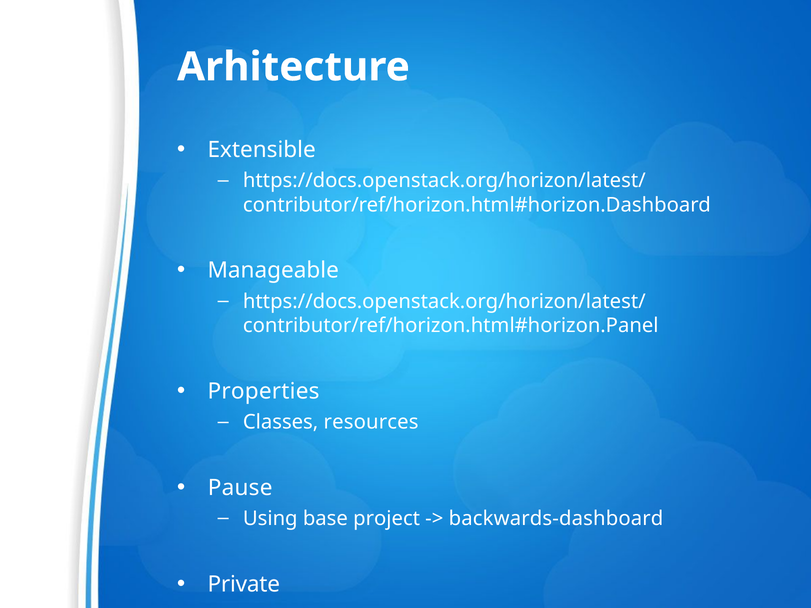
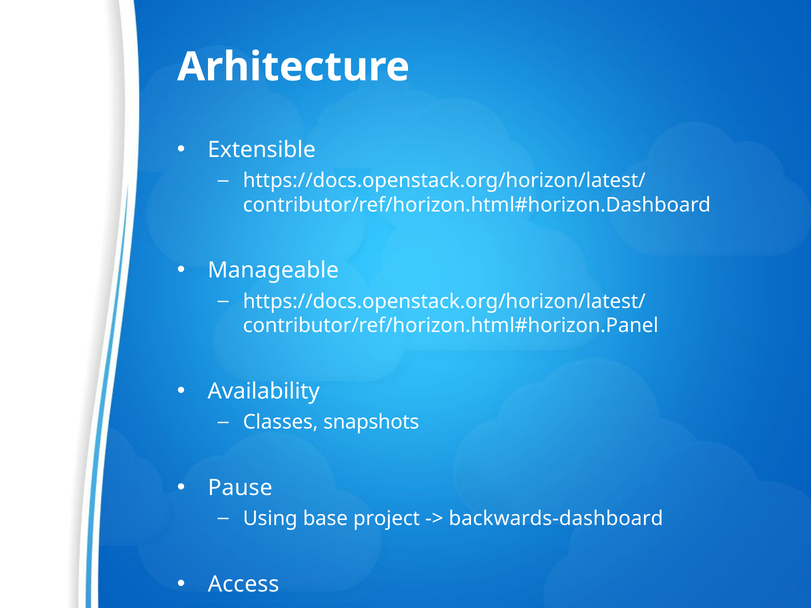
Properties: Properties -> Availability (264, 391)
resources: resources -> snapshots (371, 422)
Private: Private -> Access (244, 584)
